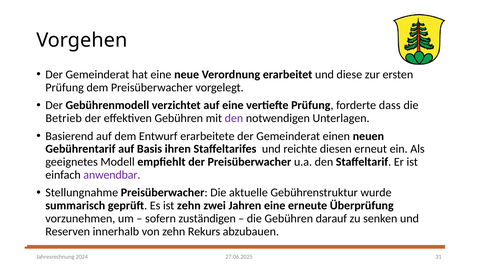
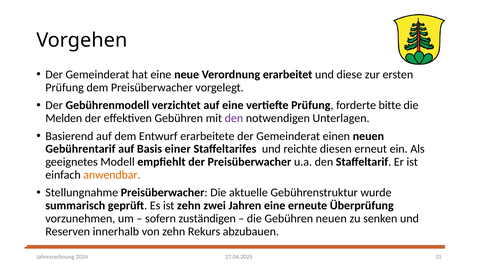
dass: dass -> bitte (390, 105)
Betrieb: Betrieb -> Melden (64, 118)
ihren: ihren -> einer (178, 149)
anwendbar colour: purple -> orange (112, 175)
Gebühren darauf: darauf -> neuen (331, 218)
